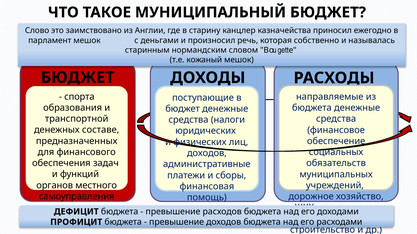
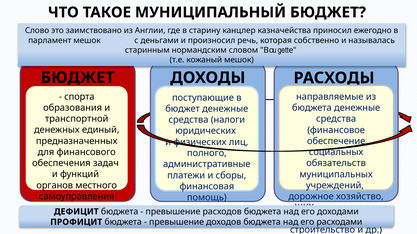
составе: составе -> единый (101, 130)
доходов: доходов -> полного (207, 153)
